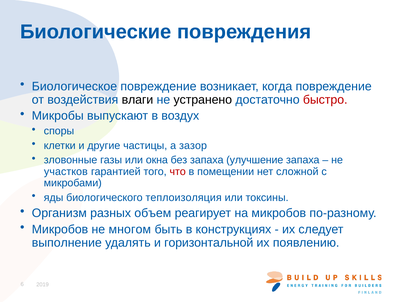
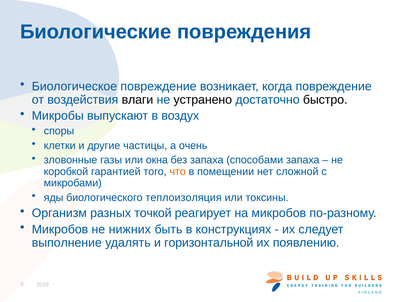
быстро colour: red -> black (325, 99)
зазор: зазор -> очень (193, 145)
улучшение: улучшение -> способами (255, 160)
участков: участков -> коробкой (66, 171)
что colour: red -> orange (178, 171)
объем: объем -> точкой (153, 213)
многом: многом -> нижних (130, 229)
